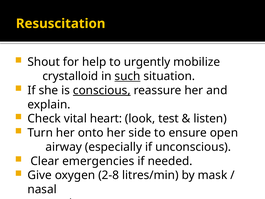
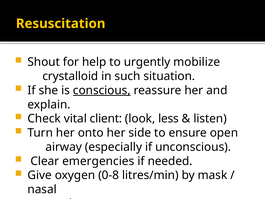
such underline: present -> none (128, 76)
heart: heart -> client (106, 119)
test: test -> less (169, 119)
2-8: 2-8 -> 0-8 (109, 175)
